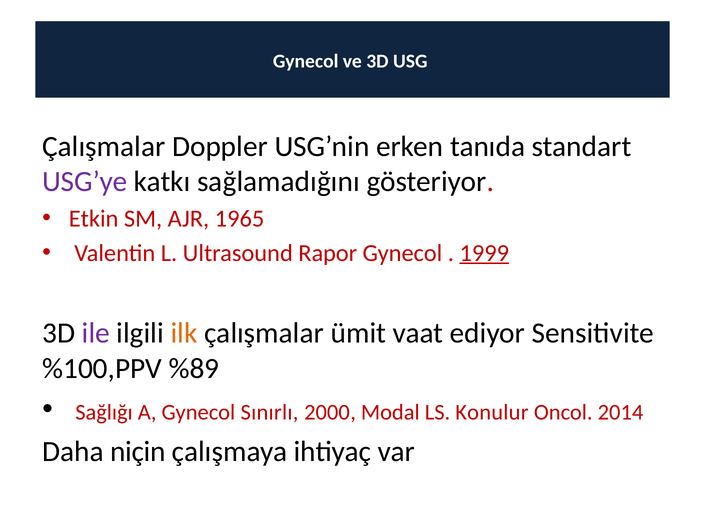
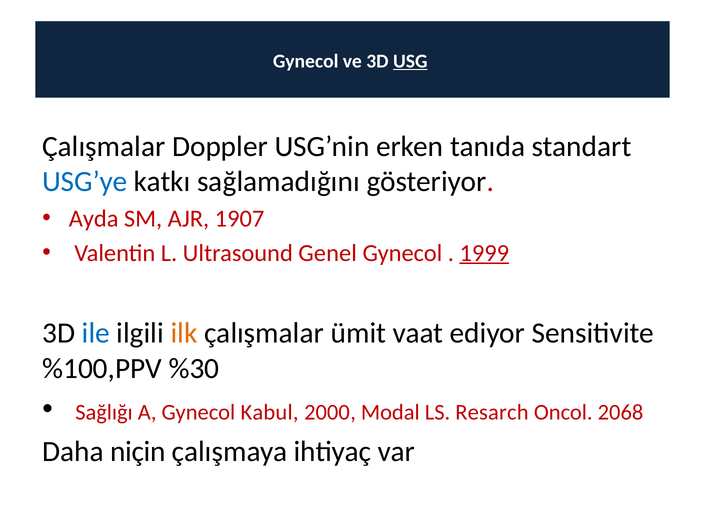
USG underline: none -> present (410, 61)
USG’ye colour: purple -> blue (85, 182)
Etkin: Etkin -> Ayda (94, 219)
1965: 1965 -> 1907 (240, 219)
Rapor: Rapor -> Genel (328, 253)
ile colour: purple -> blue (96, 334)
%89: %89 -> %30 (194, 369)
Sınırlı: Sınırlı -> Kabul (270, 413)
Konulur: Konulur -> Resarch (492, 413)
2014: 2014 -> 2068 (621, 413)
